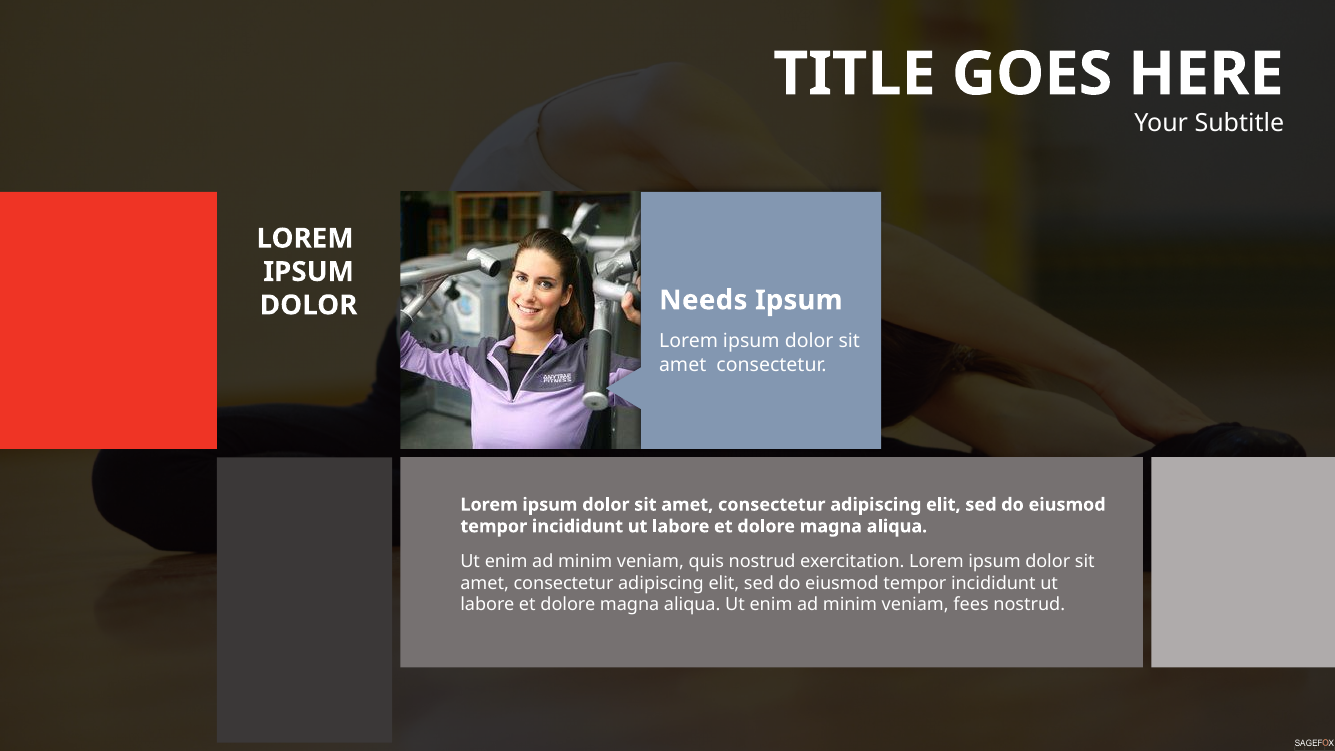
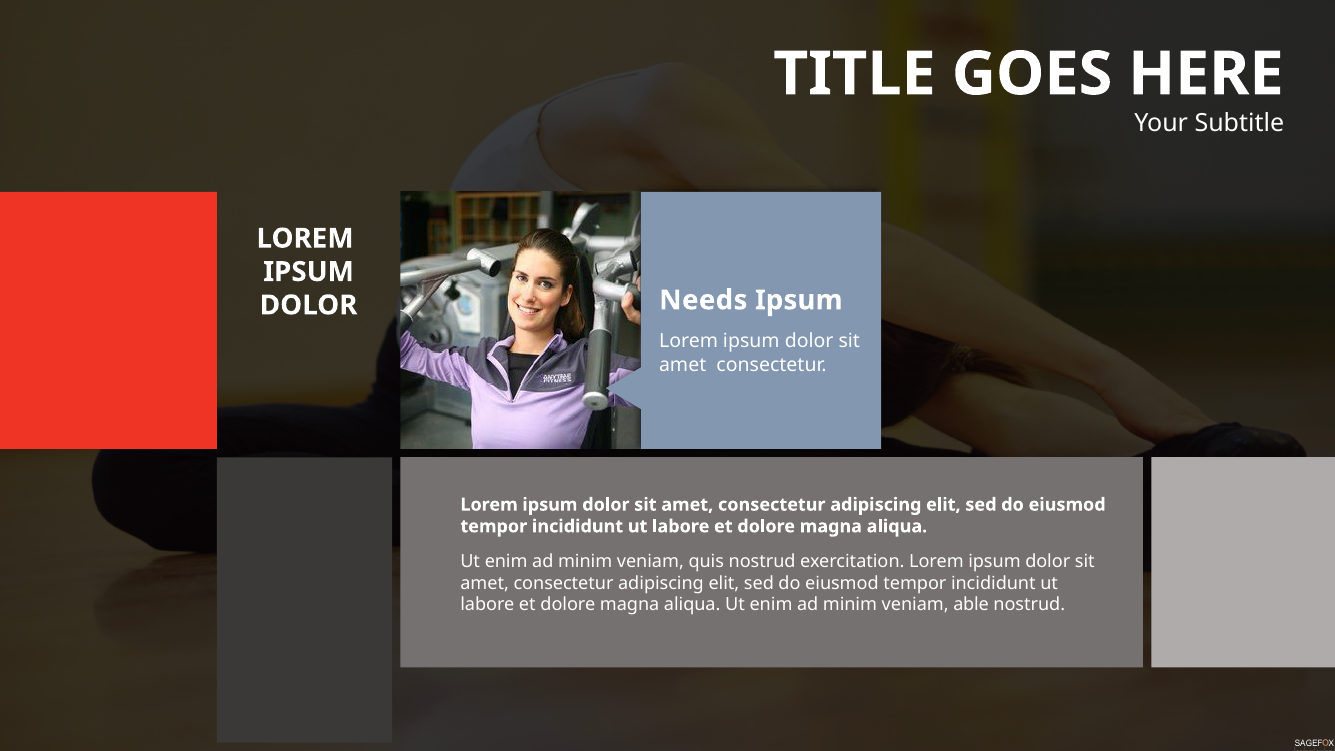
fees: fees -> able (971, 605)
